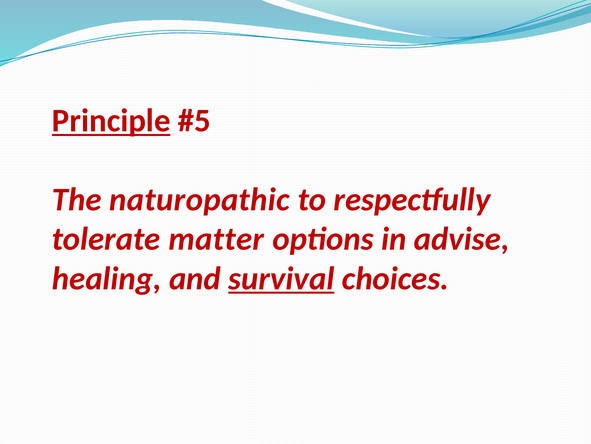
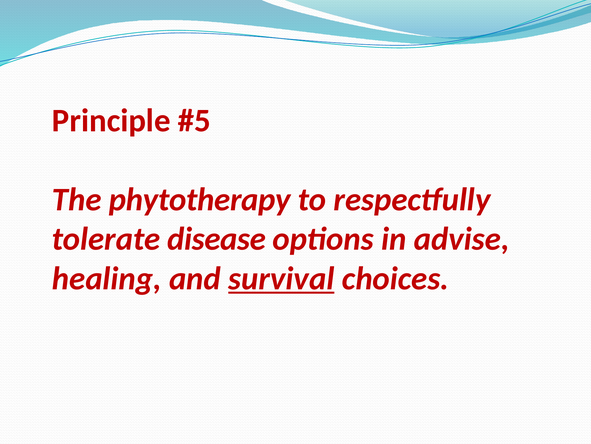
Principle underline: present -> none (111, 121)
naturopathic: naturopathic -> phytotherapy (200, 199)
matter: matter -> disease (217, 239)
